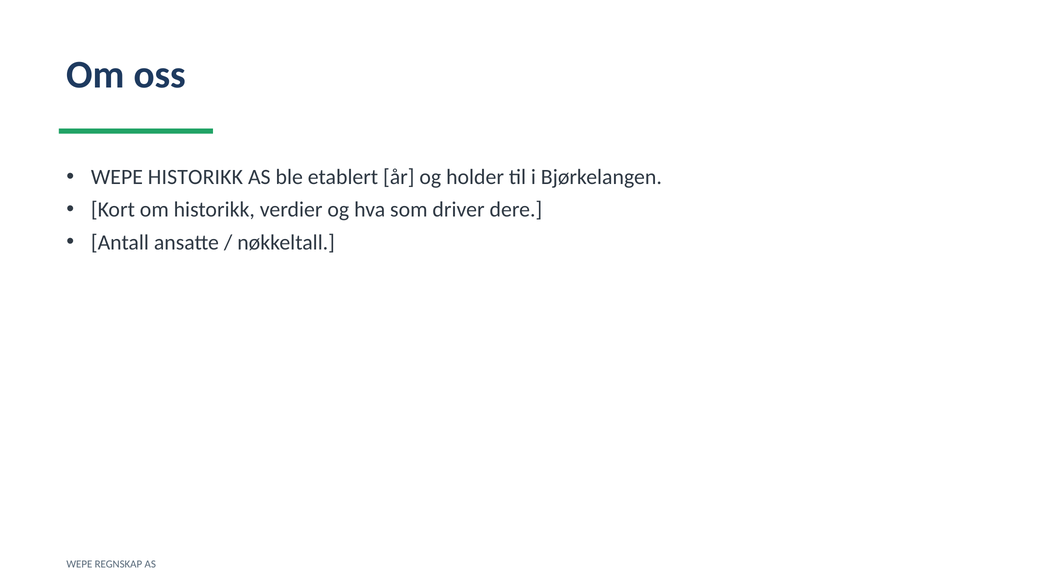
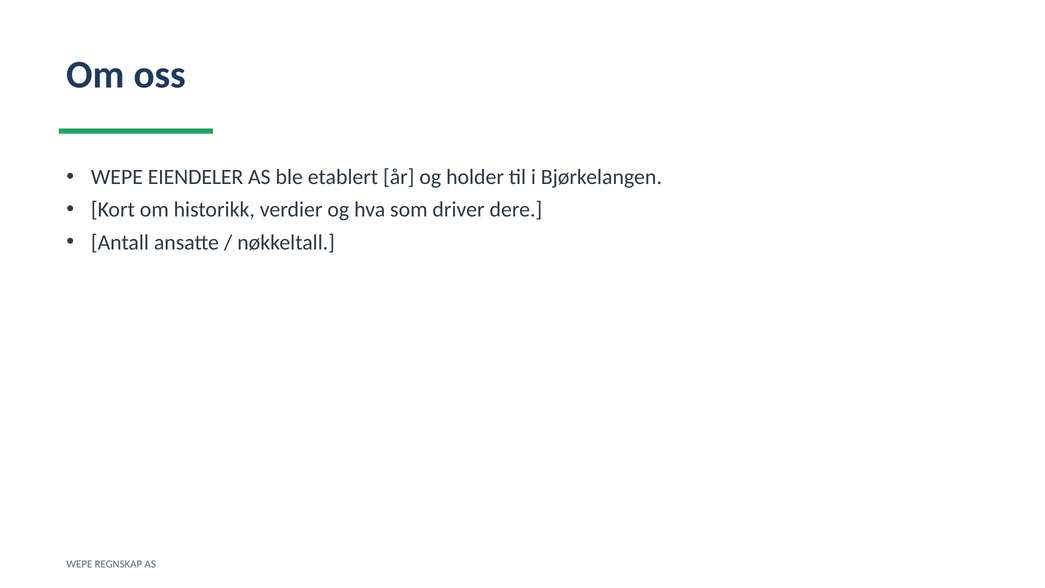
WEPE HISTORIKK: HISTORIKK -> EIENDELER (196, 177)
